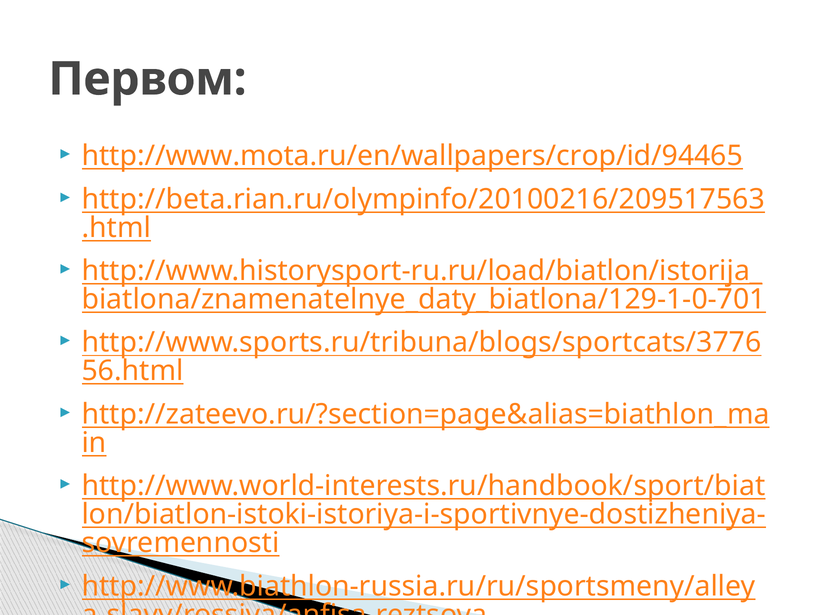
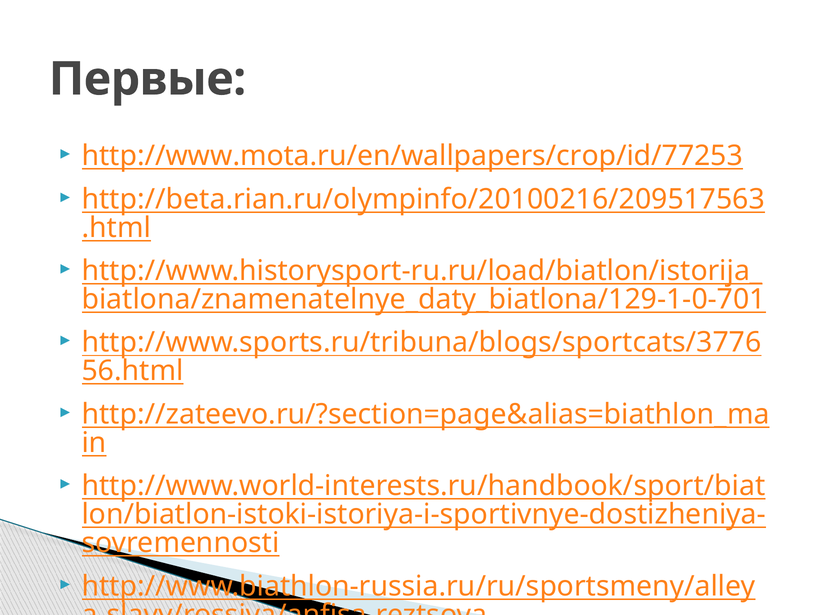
Первом: Первом -> Первые (147, 79)
http://www.mota.ru/en/wallpapers/crop/id/94465: http://www.mota.ru/en/wallpapers/crop/id/94465 -> http://www.mota.ru/en/wallpapers/crop/id/77253 (412, 156)
